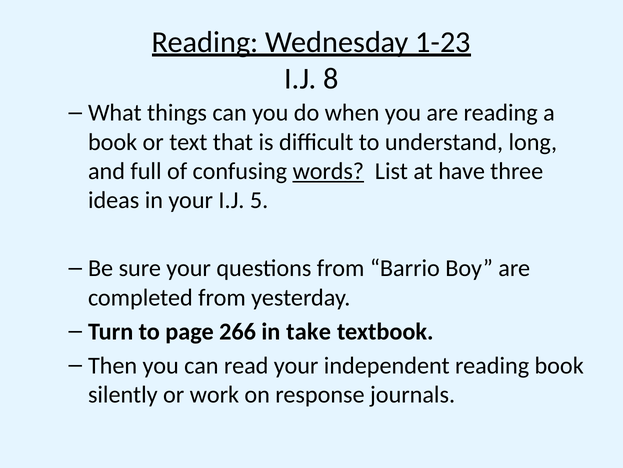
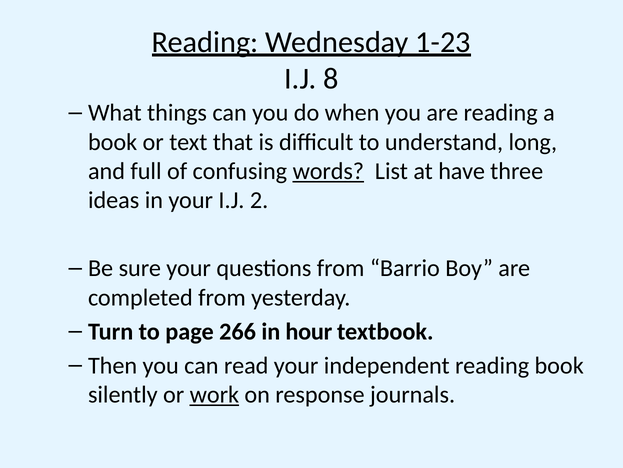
5: 5 -> 2 (259, 200)
take: take -> hour (309, 331)
work underline: none -> present (214, 394)
